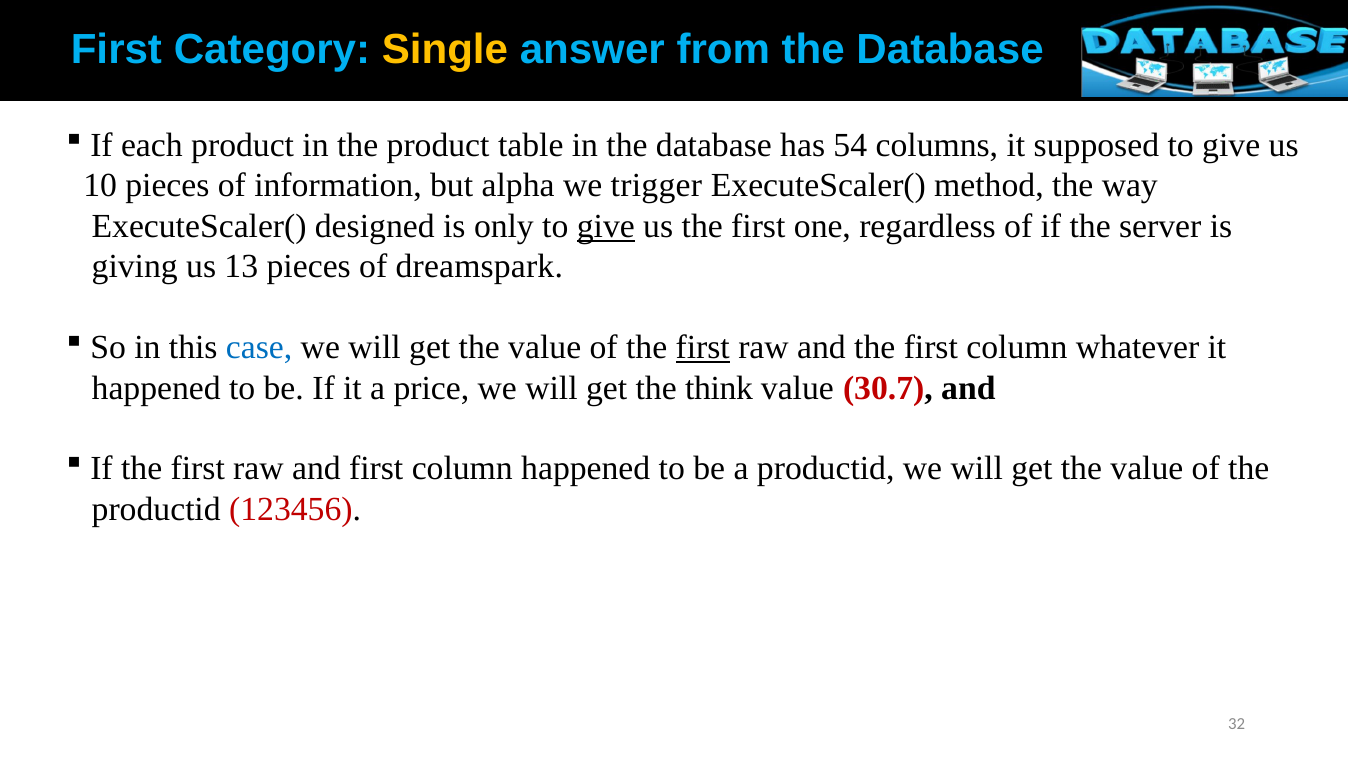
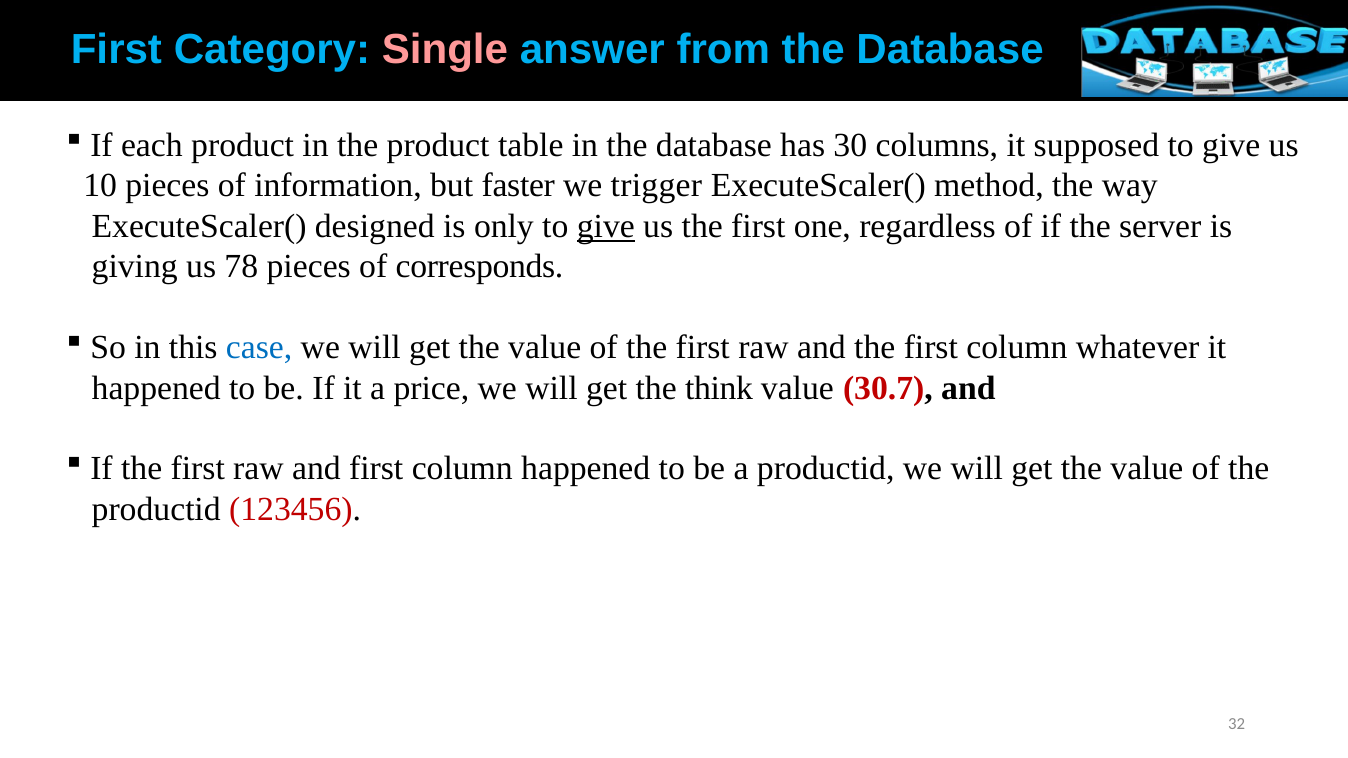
Single colour: yellow -> pink (445, 49)
54: 54 -> 30 (850, 145)
alpha: alpha -> faster (518, 186)
13: 13 -> 78 (241, 267)
dreamspark: dreamspark -> corresponds (480, 267)
first underline: present -> none (703, 348)
